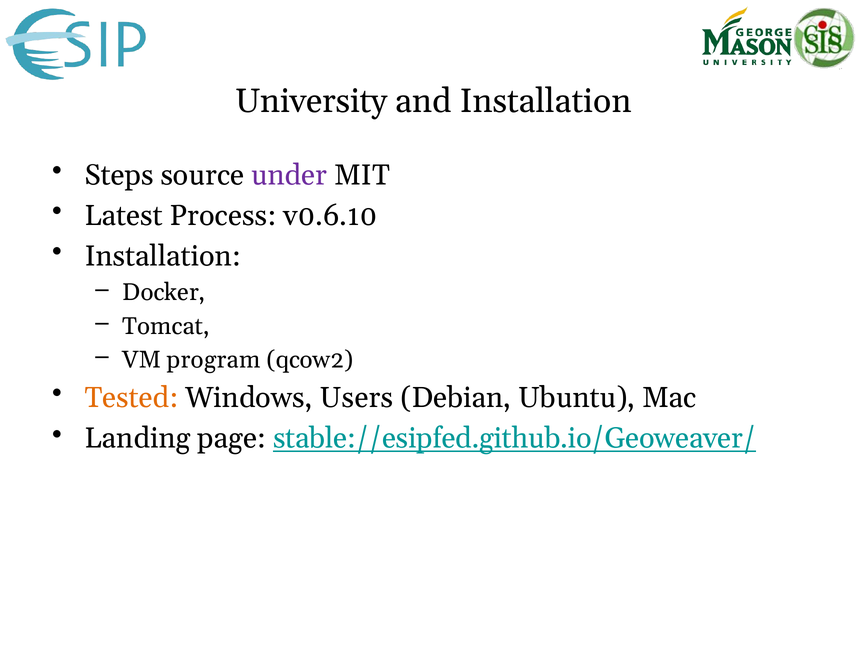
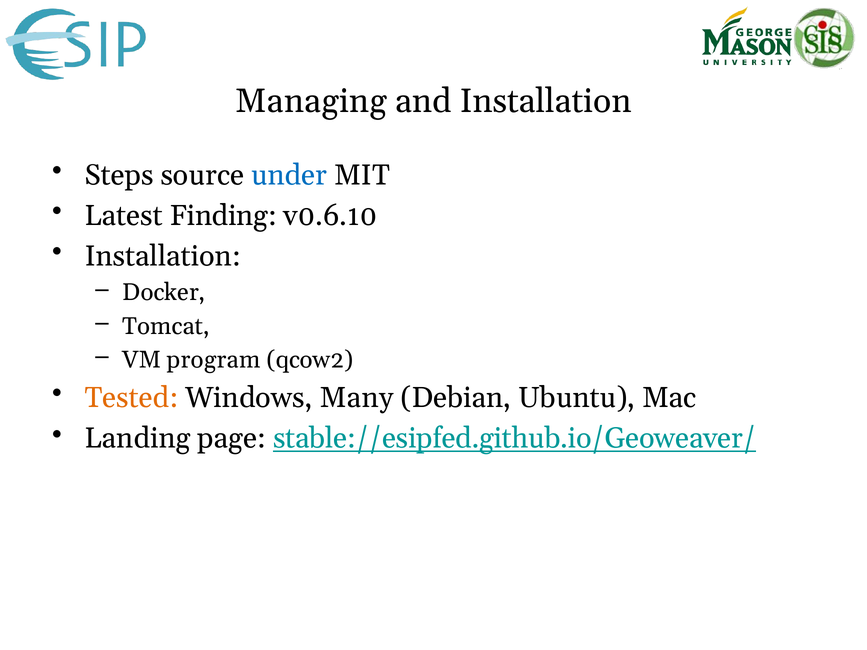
University: University -> Managing (311, 101)
under colour: purple -> blue (289, 175)
Process: Process -> Finding (223, 216)
Users: Users -> Many (357, 398)
